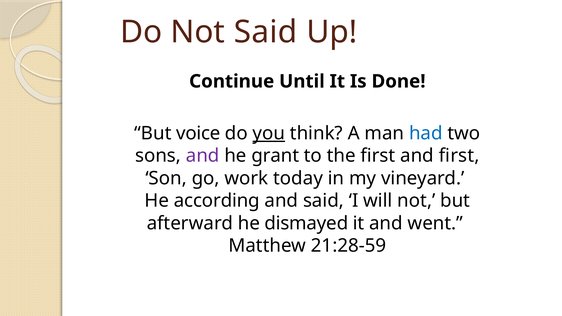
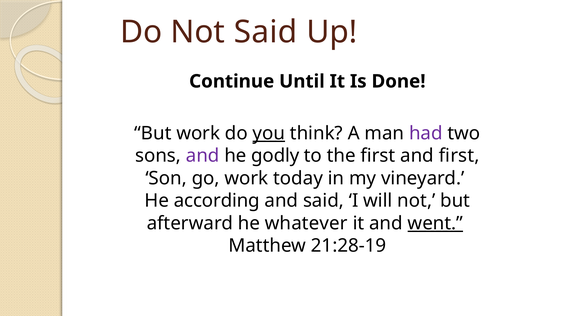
But voice: voice -> work (198, 133)
had colour: blue -> purple (426, 133)
grant: grant -> godly (275, 156)
dismayed: dismayed -> whatever (306, 223)
went underline: none -> present (435, 223)
21:28-59: 21:28-59 -> 21:28-19 (349, 246)
